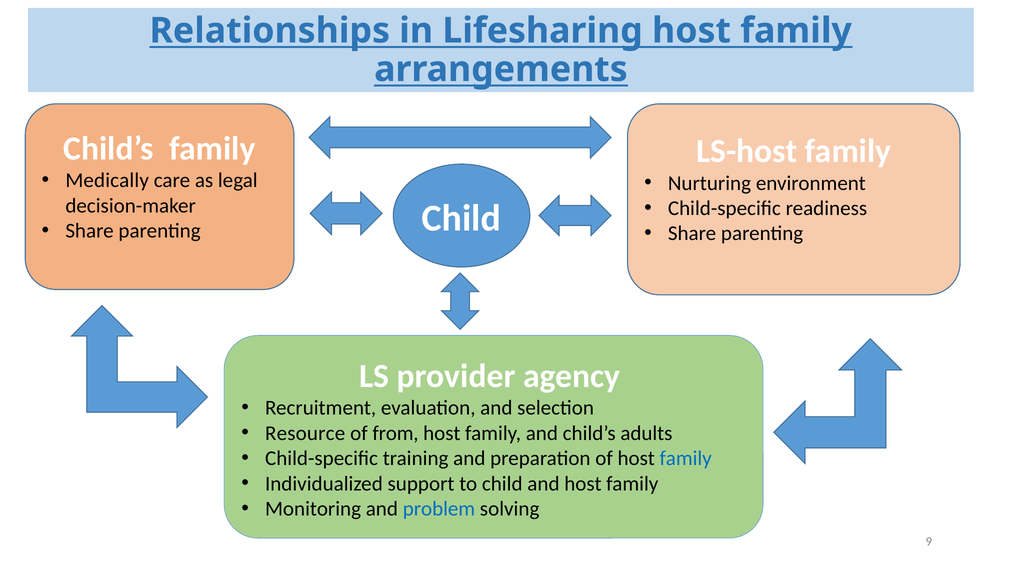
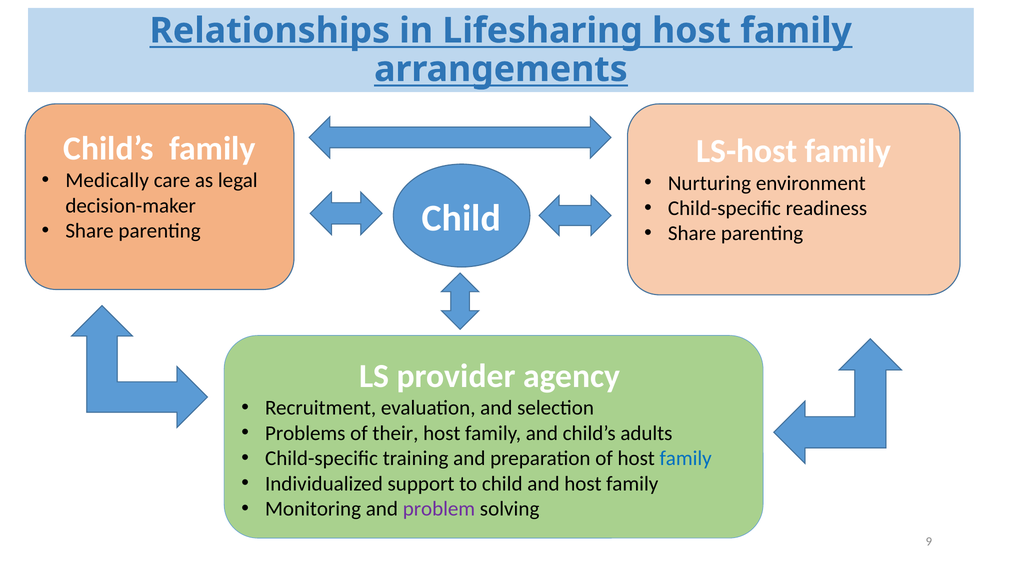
Resource: Resource -> Problems (305, 434)
from: from -> their (395, 434)
problem colour: blue -> purple (439, 509)
